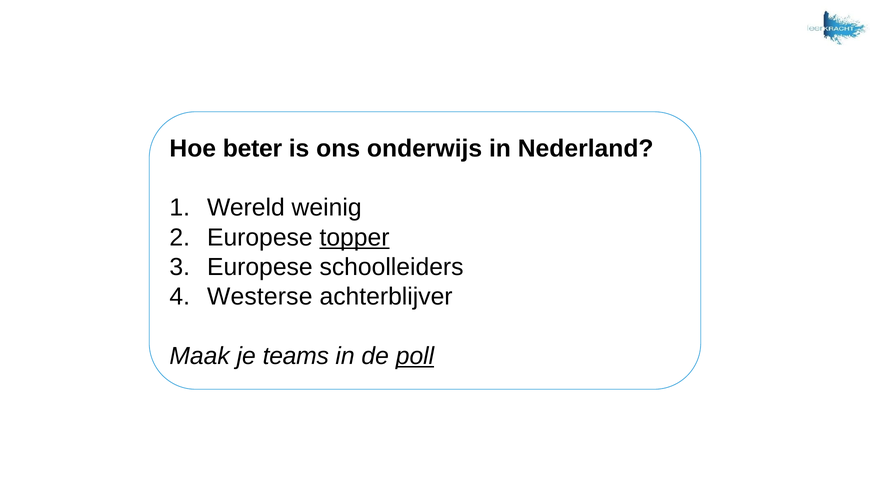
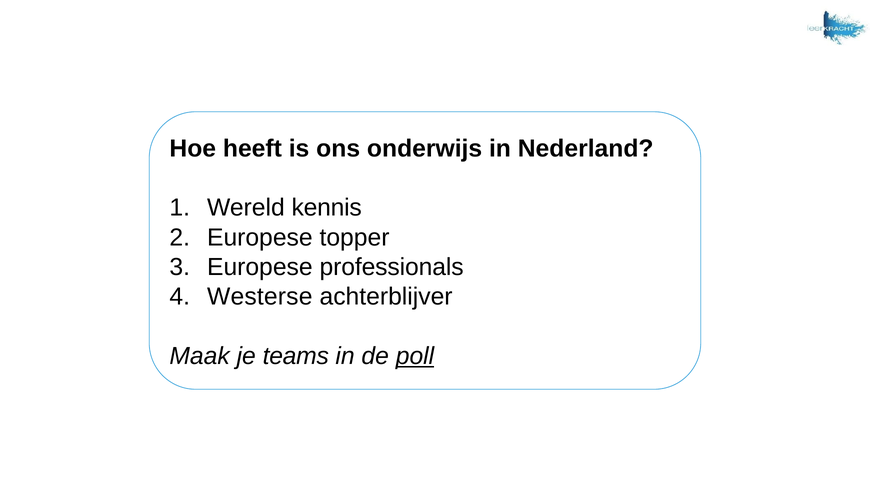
beter: beter -> heeft (252, 148)
weinig: weinig -> kennis (327, 208)
topper underline: present -> none (355, 238)
schoolleiders: schoolleiders -> professionals (392, 267)
